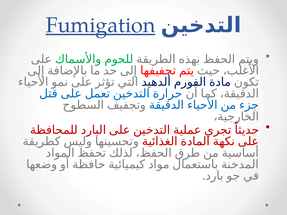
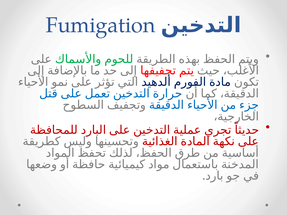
Fumigation underline: present -> none (101, 25)
